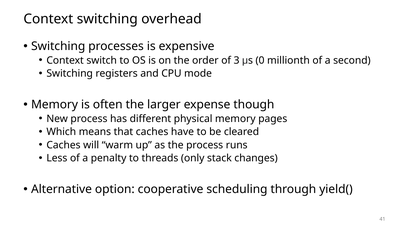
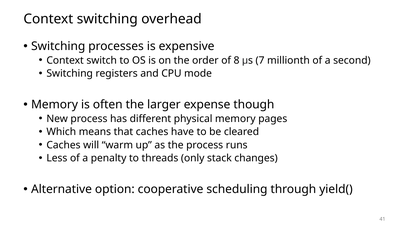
3: 3 -> 8 (237, 60)
0: 0 -> 7 (260, 60)
